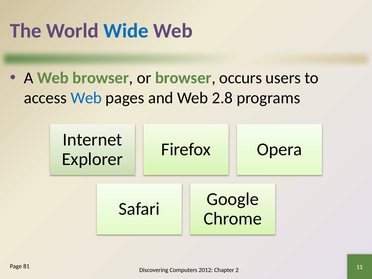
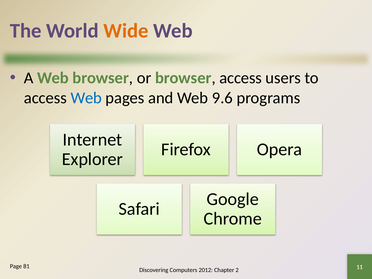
Wide colour: blue -> orange (126, 31)
browser occurs: occurs -> access (241, 78)
2.8: 2.8 -> 9.6 (222, 98)
